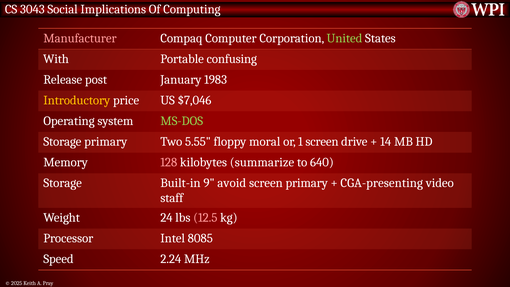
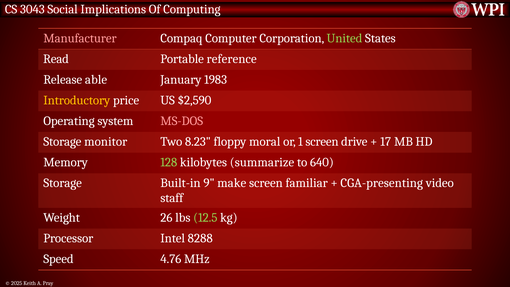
With: With -> Read (56, 59)
confusing: confusing -> reference (232, 59)
post: post -> able (96, 80)
$7,046: $7,046 -> $2,590 (194, 100)
MS-DOS colour: light green -> pink (182, 121)
Storage primary: primary -> monitor (106, 142)
5.55: 5.55 -> 8.23 (198, 142)
14: 14 -> 17 (386, 142)
128 colour: pink -> light green (169, 162)
avoid: avoid -> make (232, 183)
screen primary: primary -> familiar (307, 183)
24: 24 -> 26 (166, 218)
12.5 colour: pink -> light green (205, 218)
8085: 8085 -> 8288 (200, 238)
2.24: 2.24 -> 4.76 (171, 259)
